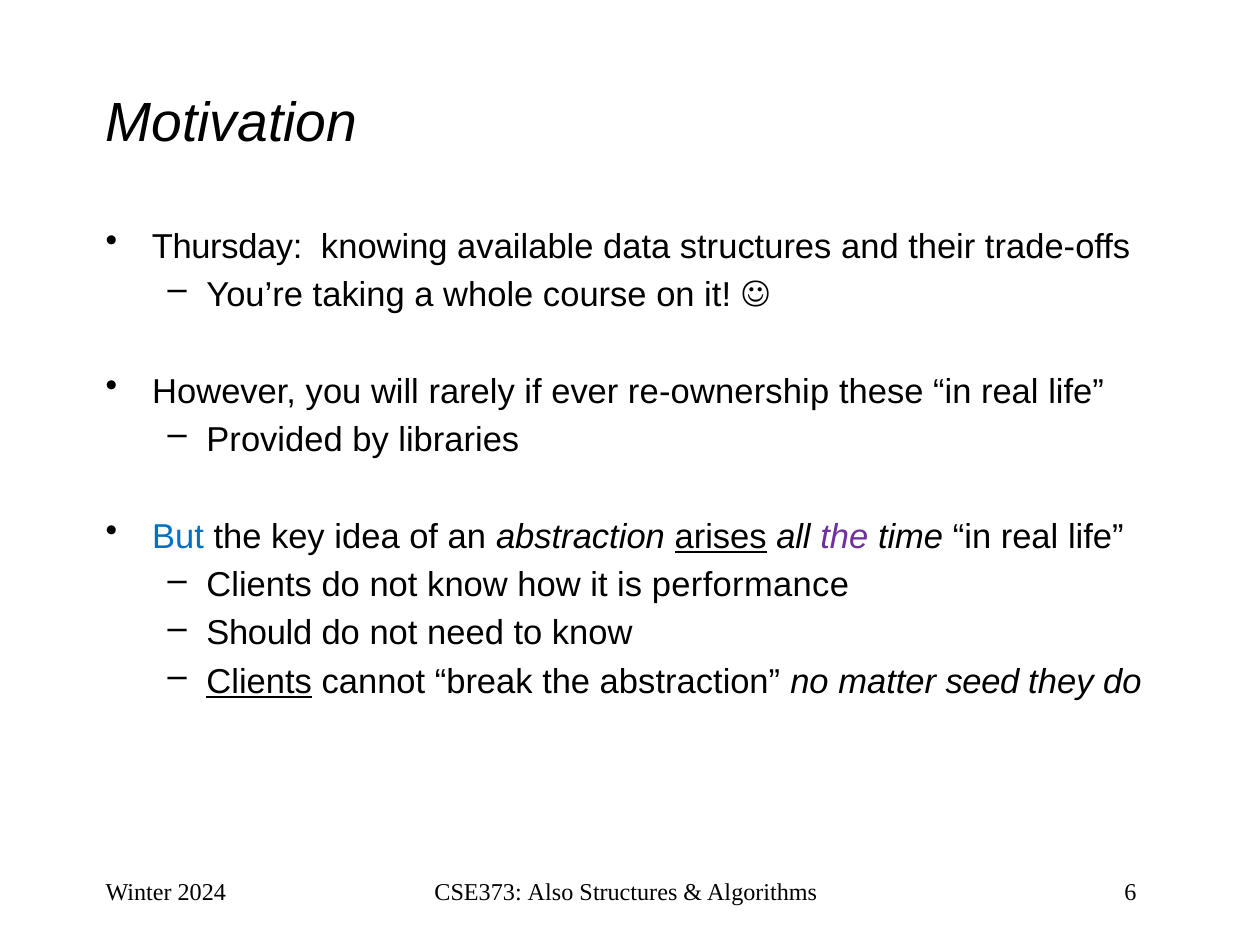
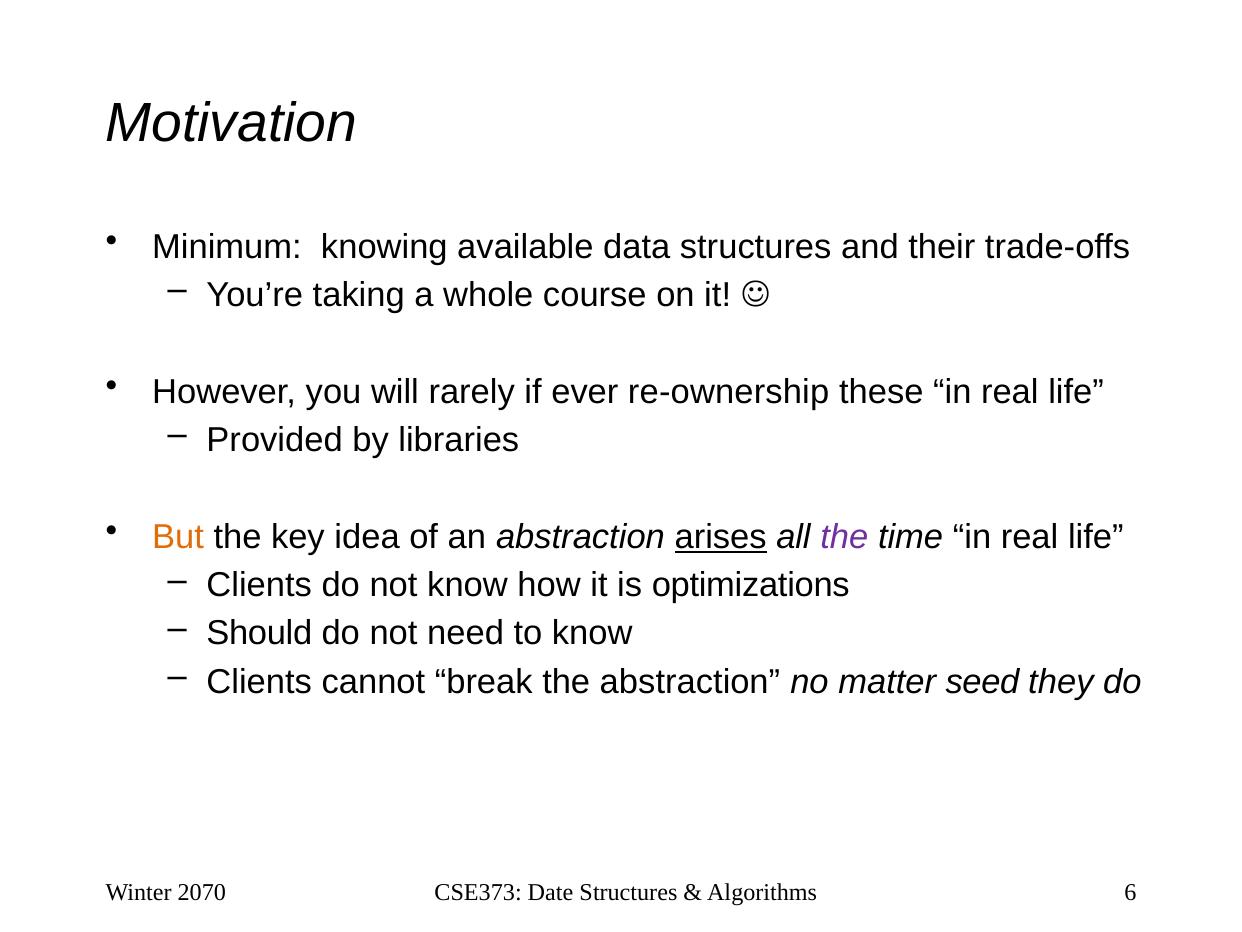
Thursday: Thursday -> Minimum (227, 247)
But colour: blue -> orange (178, 537)
performance: performance -> optimizations (751, 585)
Clients underline: present -> none (259, 681)
2024: 2024 -> 2070 (202, 892)
Also: Also -> Date (551, 892)
